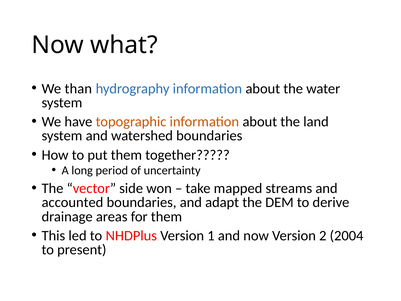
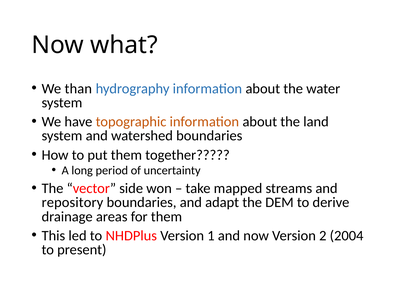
accounted: accounted -> repository (72, 202)
